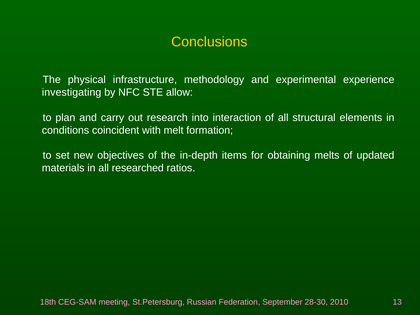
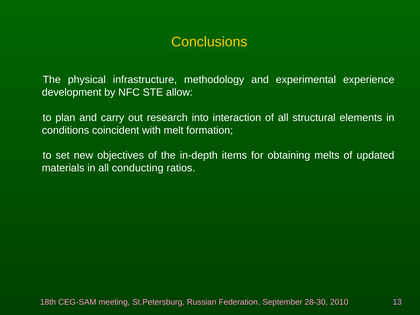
investigating: investigating -> development (72, 92)
researched: researched -> conducting (138, 168)
